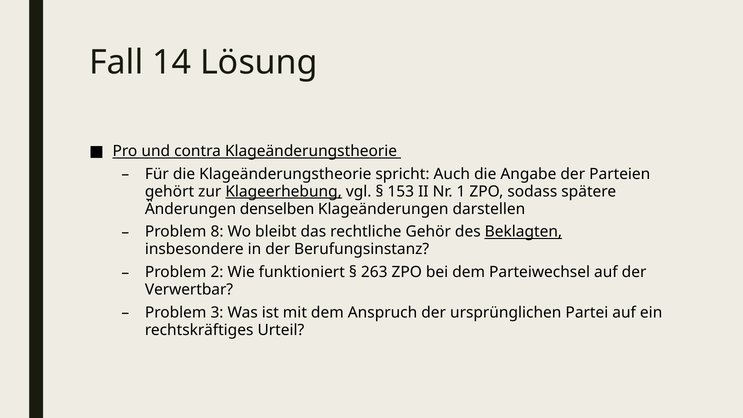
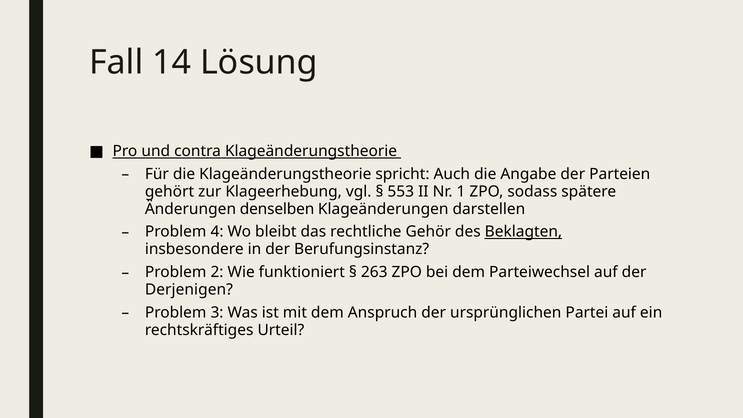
Klageerhebung underline: present -> none (284, 191)
153: 153 -> 553 (401, 191)
8: 8 -> 4 (217, 232)
Verwertbar: Verwertbar -> Derjenigen (189, 290)
